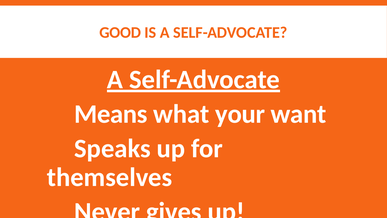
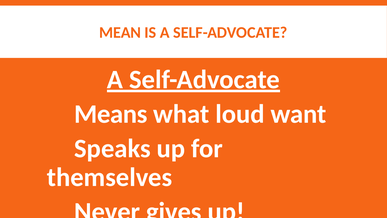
GOOD: GOOD -> MEAN (120, 33)
your: your -> loud (240, 114)
